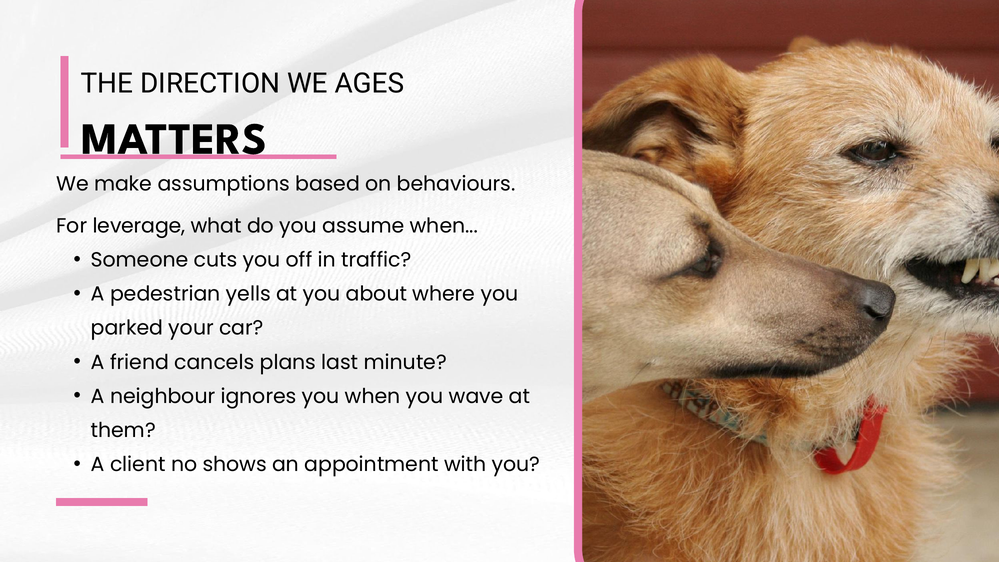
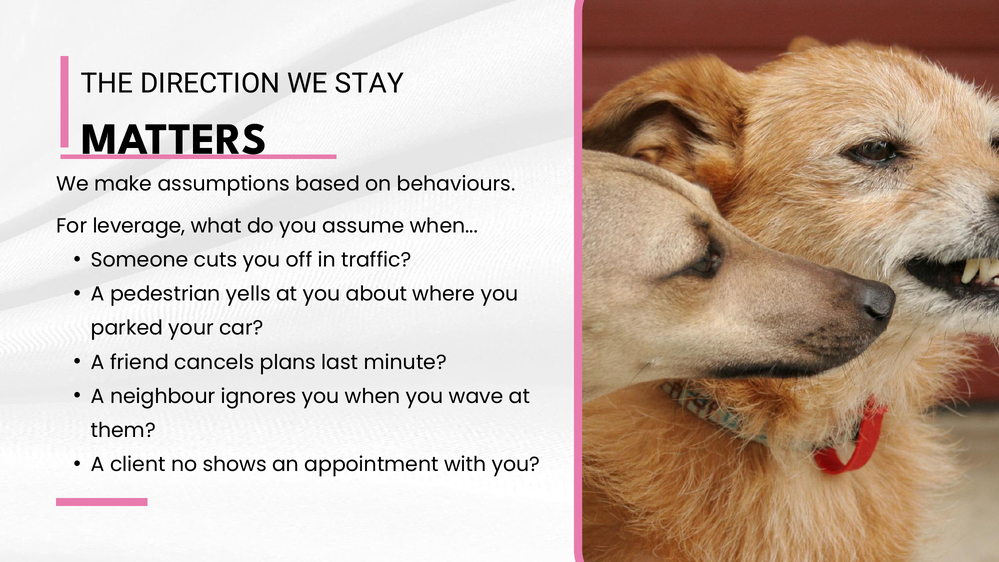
AGES: AGES -> STAY (369, 84)
